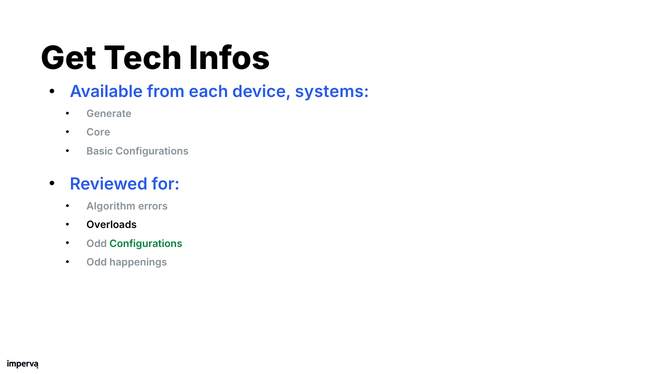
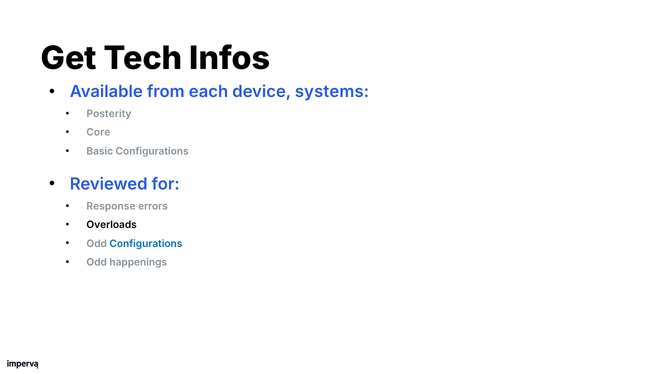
Generate: Generate -> Posterity (109, 114)
Algorithm: Algorithm -> Response (111, 206)
Configurations colour: green -> blue (146, 244)
